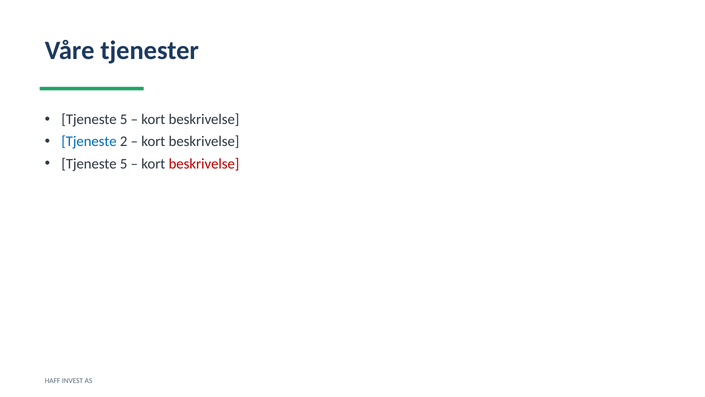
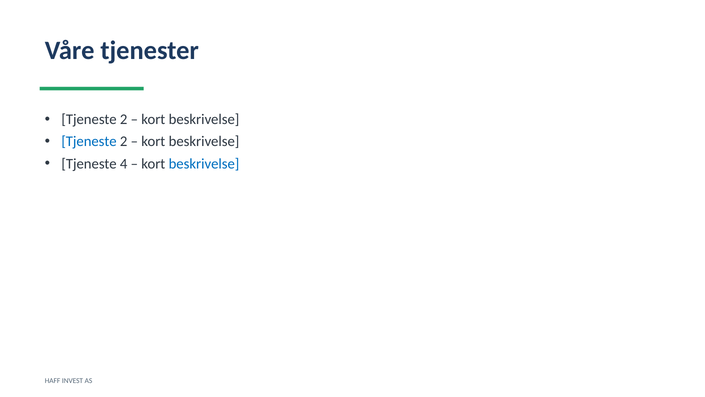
5: 5 -> 2 (124, 119)
5: 5 -> 4 (124, 163)
beskrivelse colour: red -> blue (204, 163)
